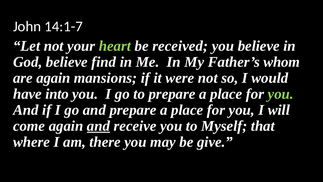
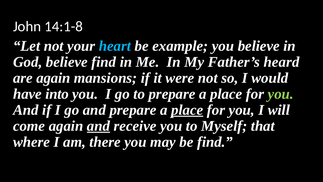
14:1-7: 14:1-7 -> 14:1-8 (64, 26)
heart colour: light green -> light blue (115, 46)
received: received -> example (180, 46)
whom: whom -> heard (282, 62)
place underline: none -> present (187, 110)
be give: give -> find (215, 142)
